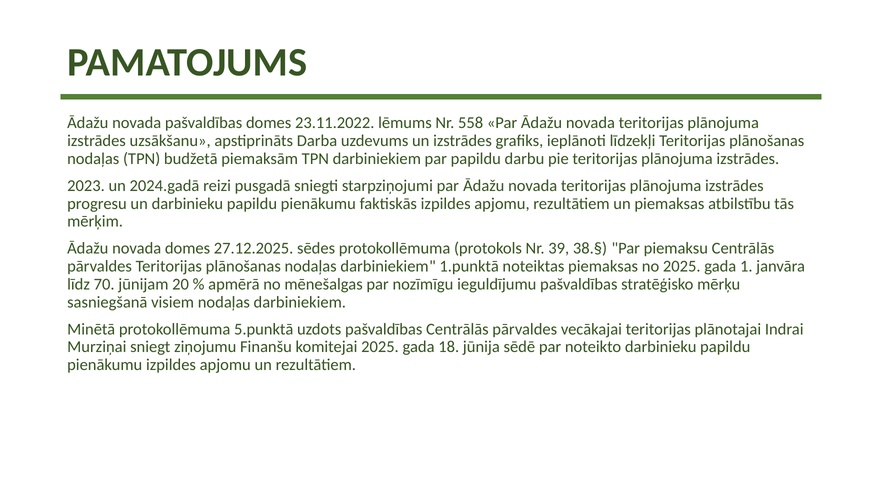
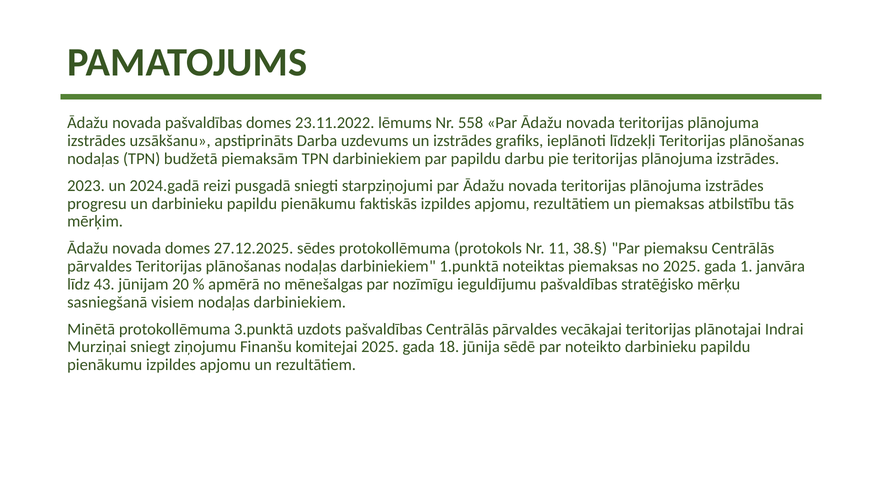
39: 39 -> 11 (559, 249)
70: 70 -> 43 (104, 284)
5.punktā: 5.punktā -> 3.punktā (264, 329)
